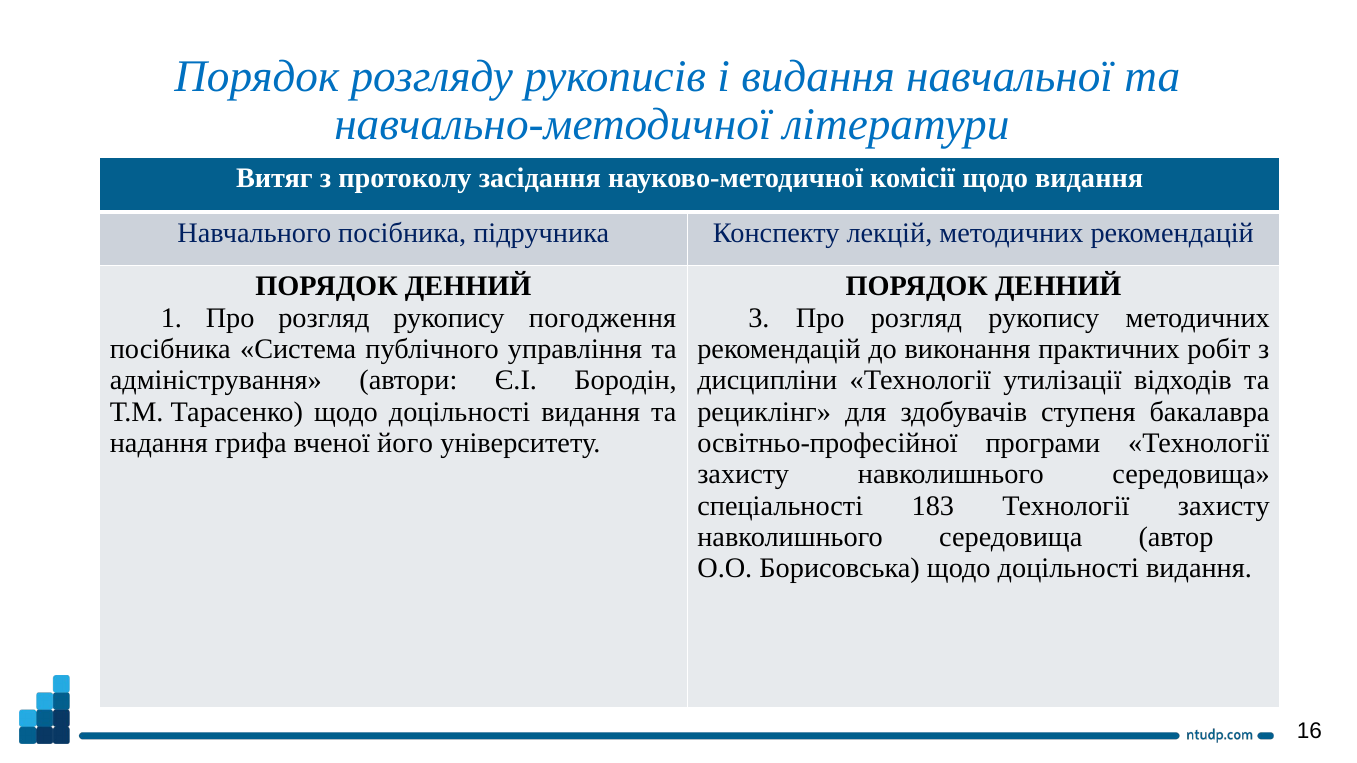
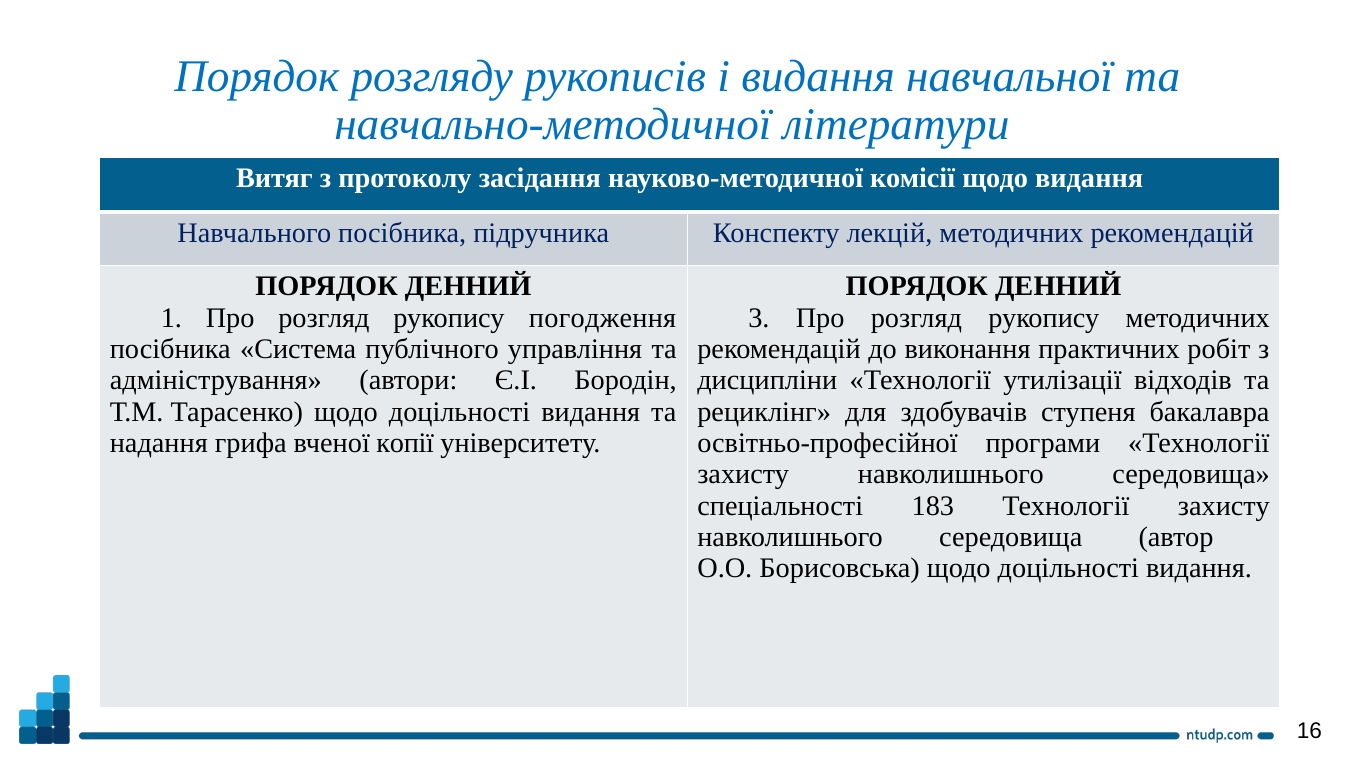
його: його -> копії (405, 443)
